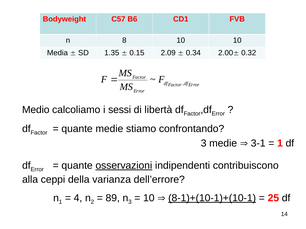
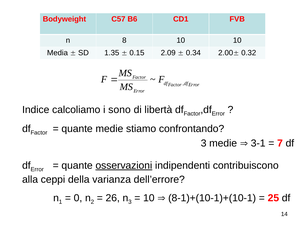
Medio: Medio -> Indice (36, 110)
sessi: sessi -> sono (120, 110)
1: 1 -> 7 (280, 143)
4: 4 -> 0 (78, 198)
89: 89 -> 26 (113, 198)
8-1)+(10-1)+(10-1 underline: present -> none (212, 198)
